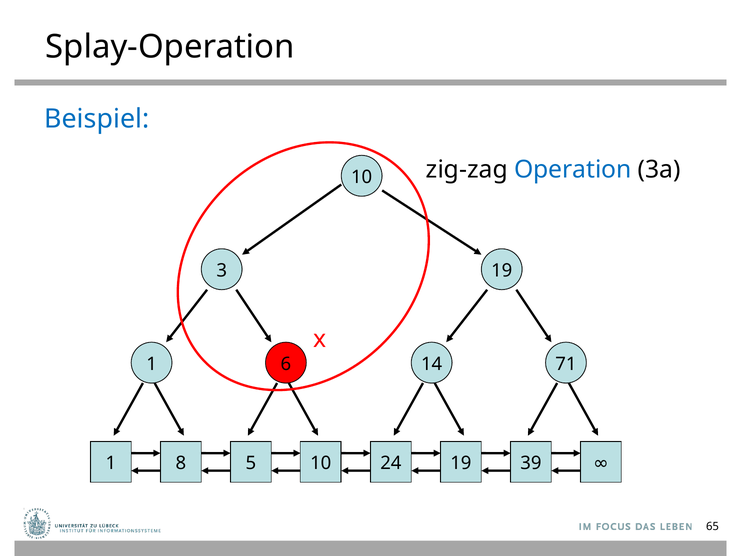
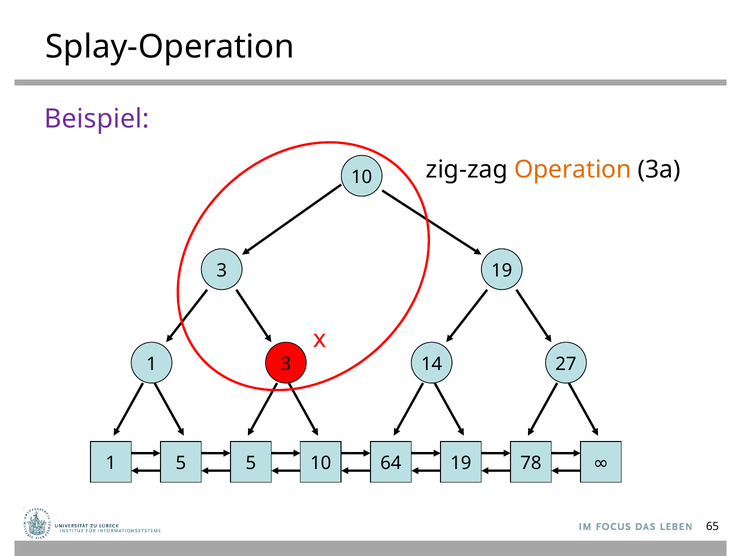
Beispiel colour: blue -> purple (97, 119)
Operation colour: blue -> orange (573, 170)
1 6: 6 -> 3 (286, 364)
71: 71 -> 27 (566, 364)
1 8: 8 -> 5 (181, 463)
24: 24 -> 64 (391, 463)
39: 39 -> 78 (531, 463)
